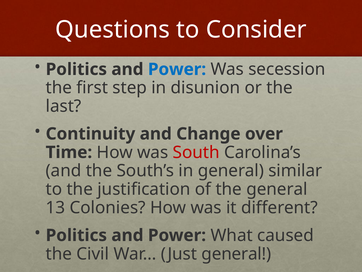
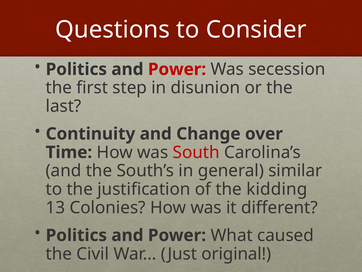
Power colour: blue -> red (177, 69)
the general: general -> kidding (277, 189)
Just general: general -> original (236, 253)
